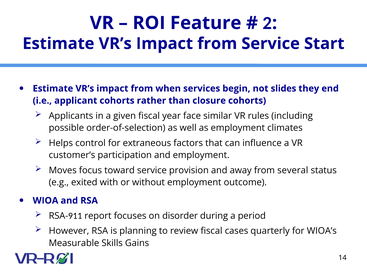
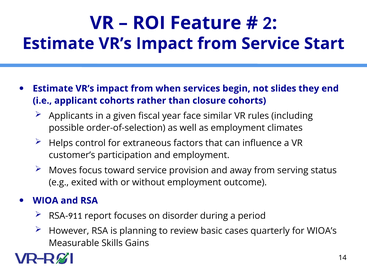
several: several -> serving (293, 170)
review fiscal: fiscal -> basic (212, 231)
